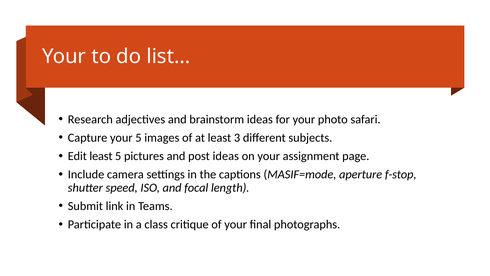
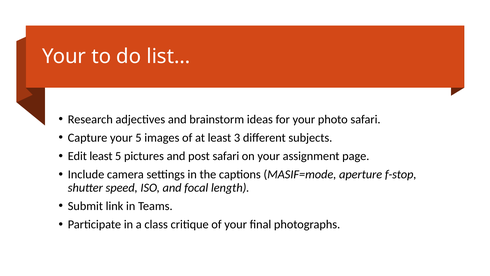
post ideas: ideas -> safari (226, 156)
